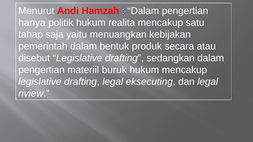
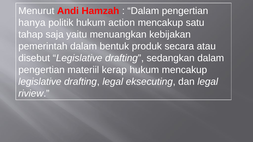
realita: realita -> action (122, 23)
buruk: buruk -> kerap (114, 70)
